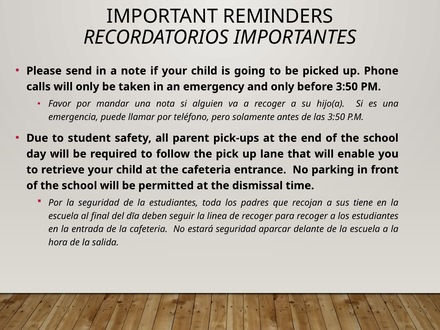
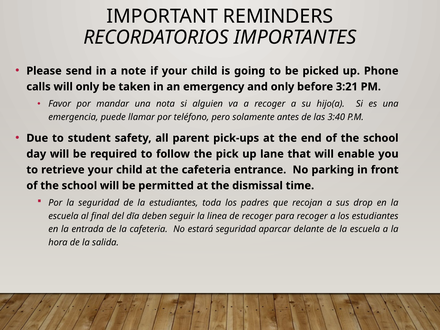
before 3:50: 3:50 -> 3:21 (347, 87)
las 3:50: 3:50 -> 3:40 (336, 117)
tiene: tiene -> drop (363, 203)
